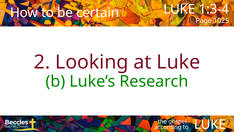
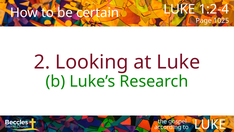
1:3-4: 1:3-4 -> 1:2-4 (214, 9)
